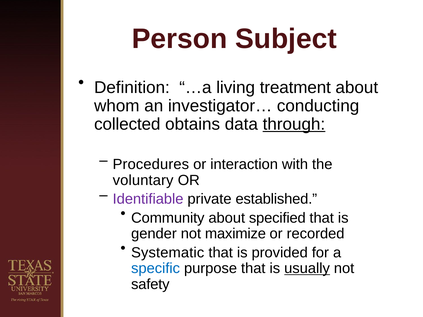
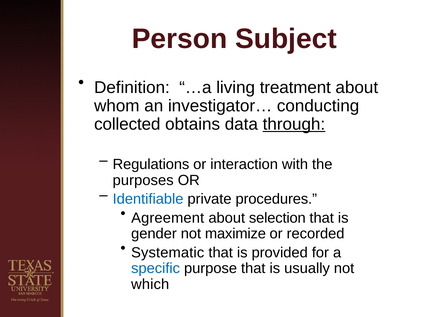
Procedures: Procedures -> Regulations (151, 165)
voluntary: voluntary -> purposes (143, 180)
Identifiable colour: purple -> blue (148, 199)
established: established -> procedures (276, 199)
Community: Community -> Agreement (168, 218)
specified: specified -> selection (277, 218)
usually underline: present -> none (307, 269)
safety: safety -> which (150, 284)
